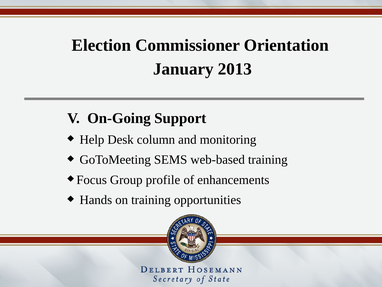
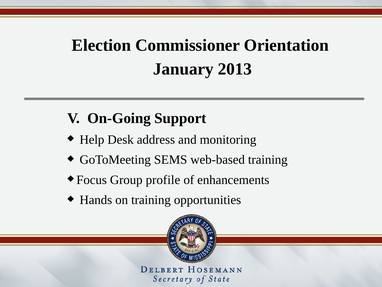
column: column -> address (156, 139)
